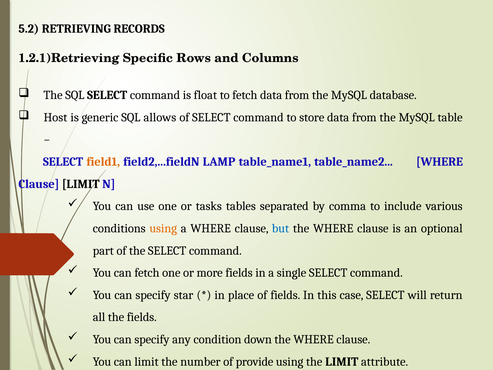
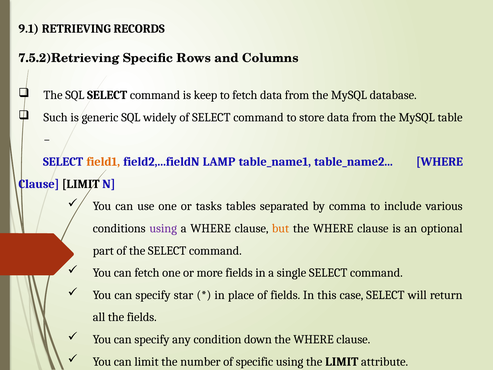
5.2: 5.2 -> 9.1 (29, 29)
1.2.1)Retrieving: 1.2.1)Retrieving -> 7.5.2)Retrieving (69, 58)
float: float -> keep (205, 95)
Host: Host -> Such (56, 117)
allows: allows -> widely (160, 117)
using colour: orange -> purple (163, 228)
but colour: blue -> orange (280, 228)
of provide: provide -> specific (255, 361)
